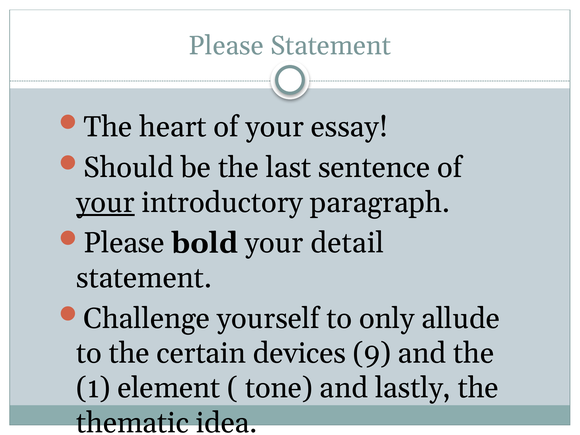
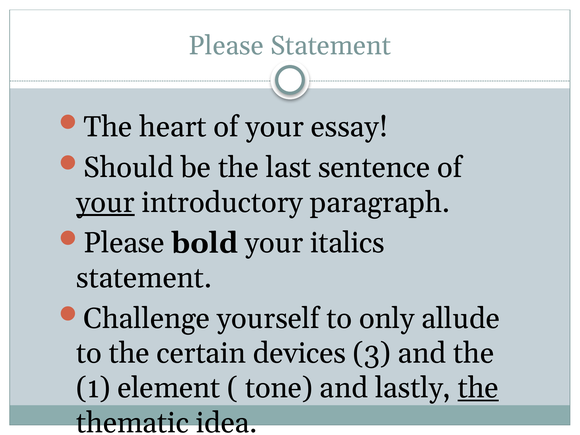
detail: detail -> italics (348, 243)
9: 9 -> 3 (372, 353)
the underline: none -> present (478, 388)
